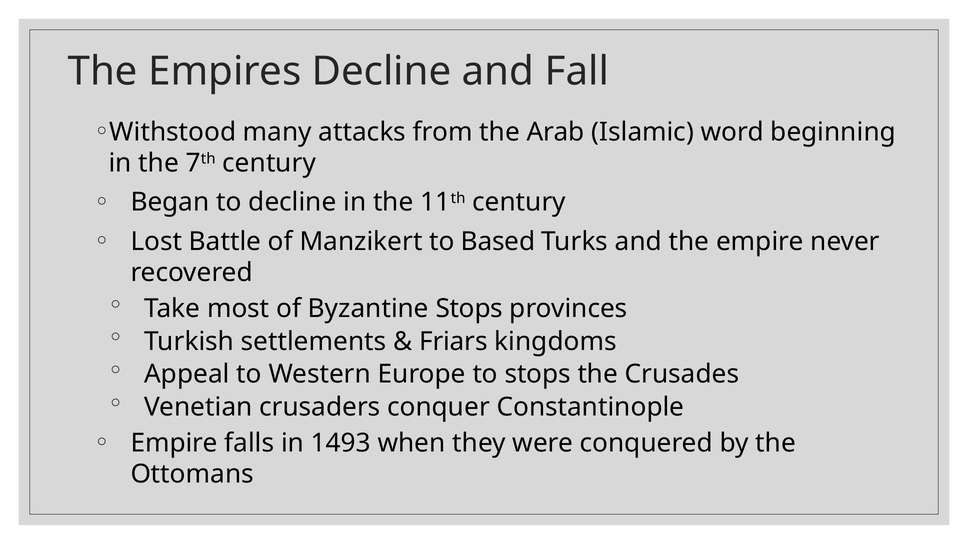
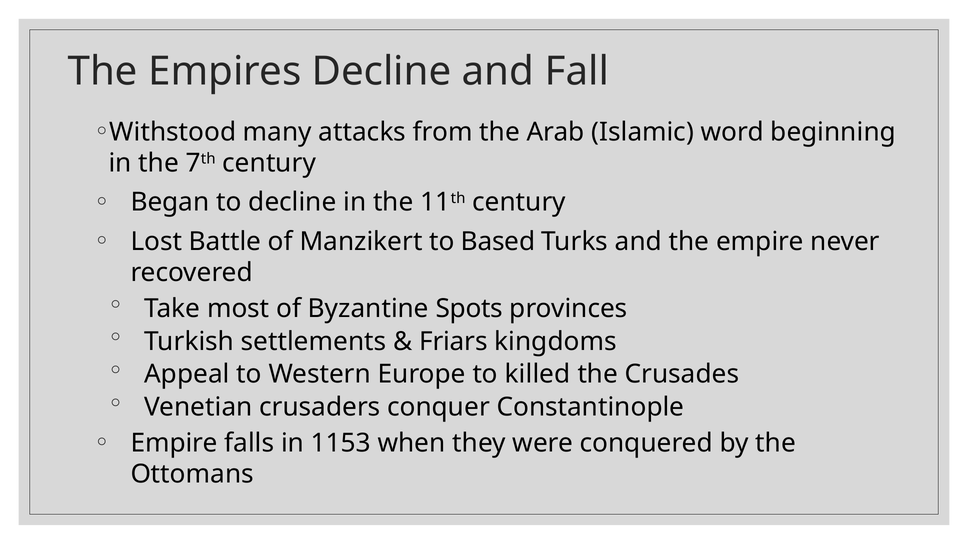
Byzantine Stops: Stops -> Spots (469, 309)
to stops: stops -> killed (538, 374)
1493: 1493 -> 1153 (341, 443)
